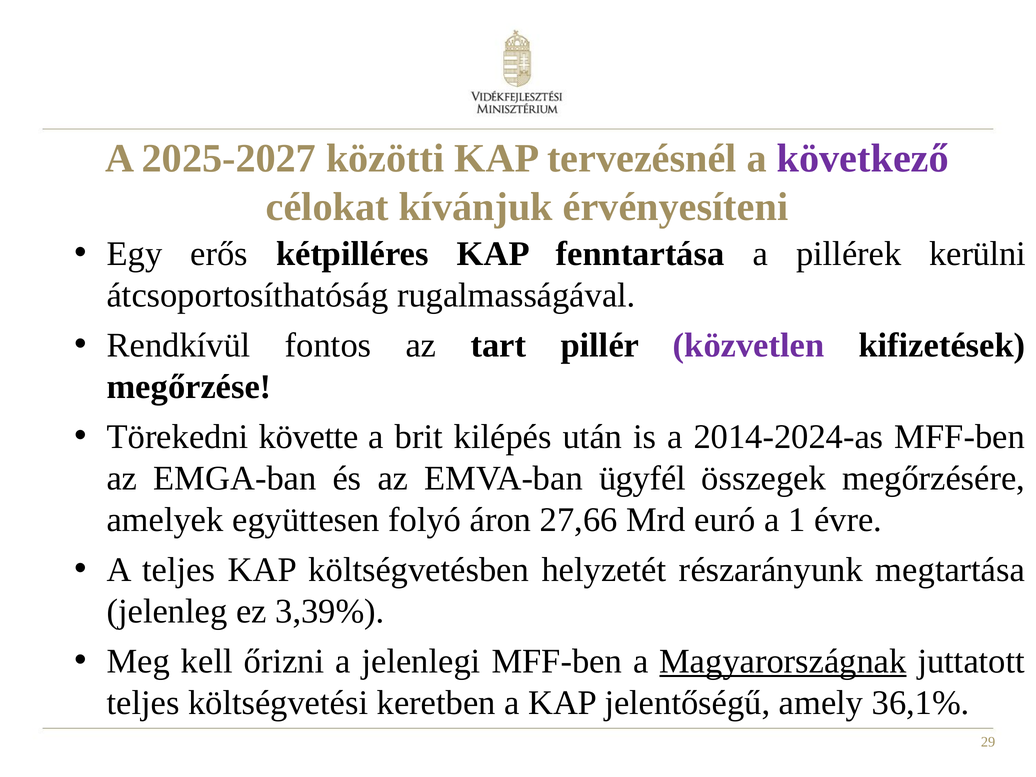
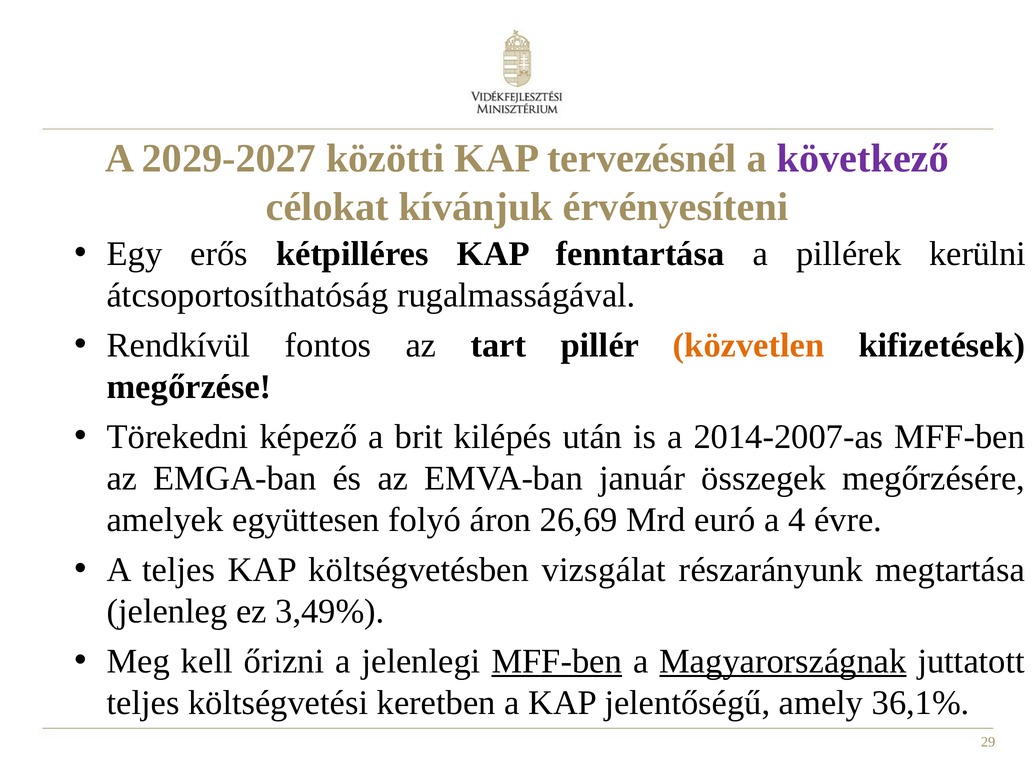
2025-2027: 2025-2027 -> 2029-2027 (229, 159)
közvetlen colour: purple -> orange (749, 345)
követte: követte -> képező (308, 437)
2014-2024-as: 2014-2024-as -> 2014-2007-as (788, 437)
ügyfél: ügyfél -> január (642, 478)
27,66: 27,66 -> 26,69 (579, 520)
1: 1 -> 4 (797, 520)
helyzetét: helyzetét -> vizsgálat (604, 570)
3,39%: 3,39% -> 3,49% (330, 611)
MFF-ben underline: none -> present (557, 661)
